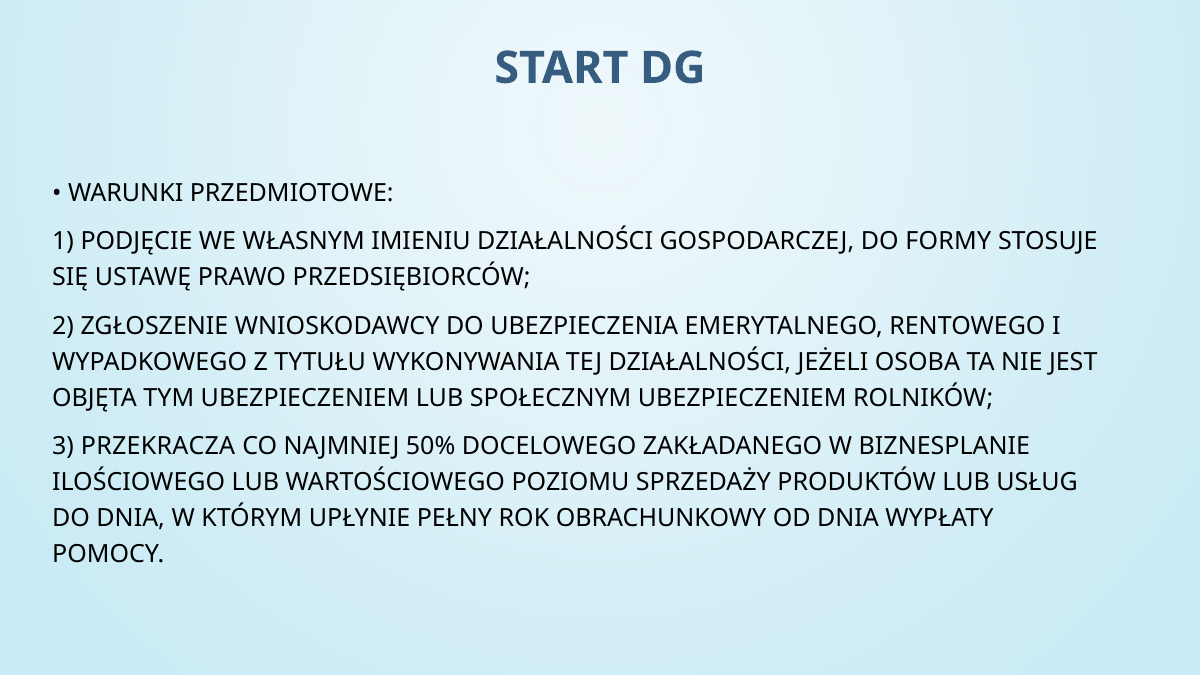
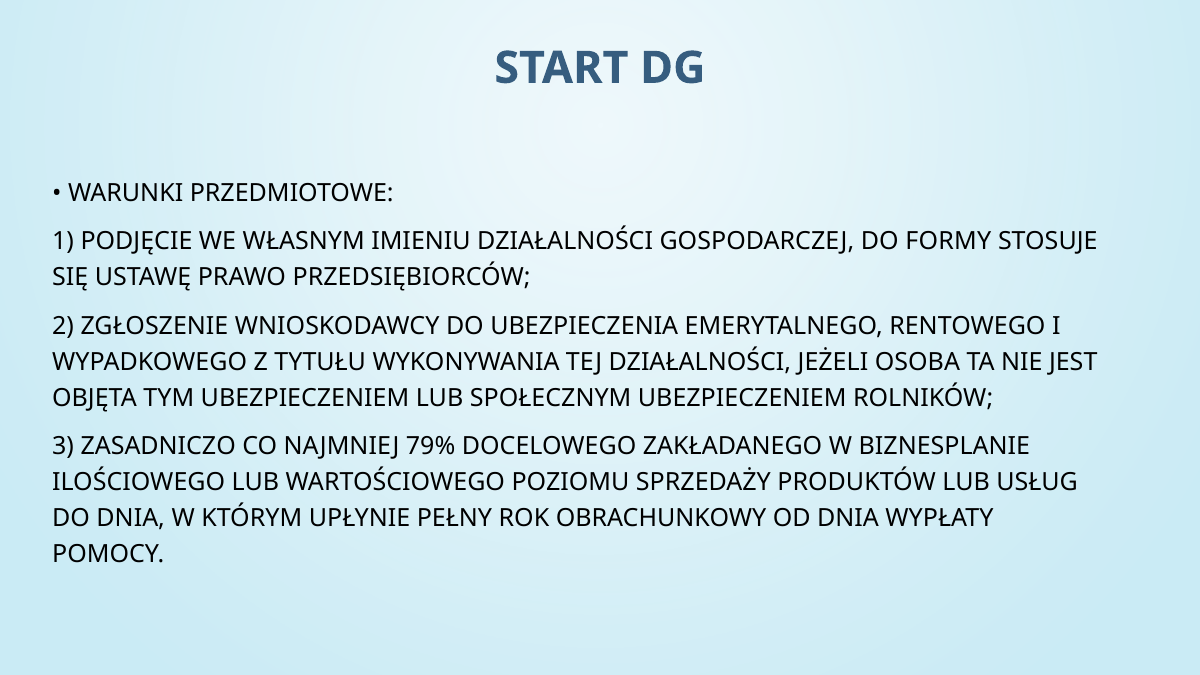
PRZEKRACZA: PRZEKRACZA -> ZASADNICZO (158, 447)
50%: 50% -> 79% (431, 447)
